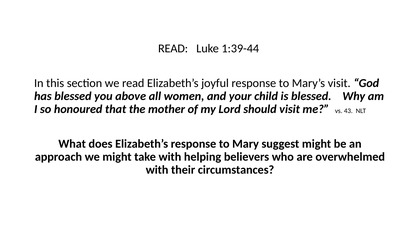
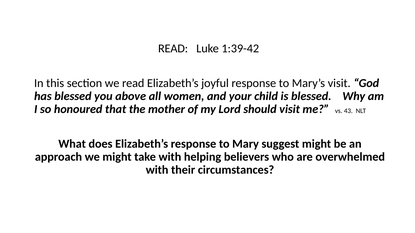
1:39-44: 1:39-44 -> 1:39-42 (240, 49)
